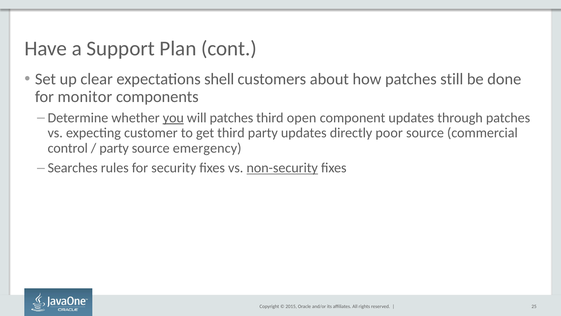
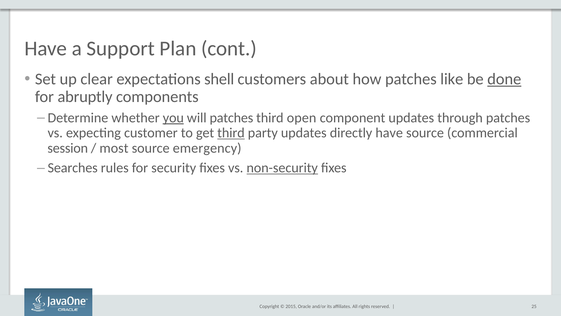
still: still -> like (452, 79)
done underline: none -> present (504, 79)
monitor: monitor -> abruptly (85, 97)
third underline: none -> present (231, 133)
directly poor: poor -> have (389, 133)
control: control -> session (68, 148)
party: party -> most (114, 148)
